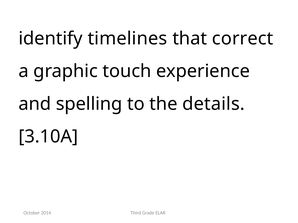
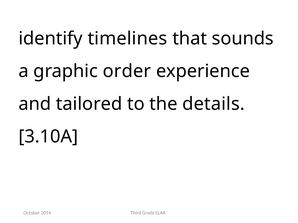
correct: correct -> sounds (243, 39)
touch: touch -> order (127, 71)
spelling: spelling -> tailored (89, 104)
